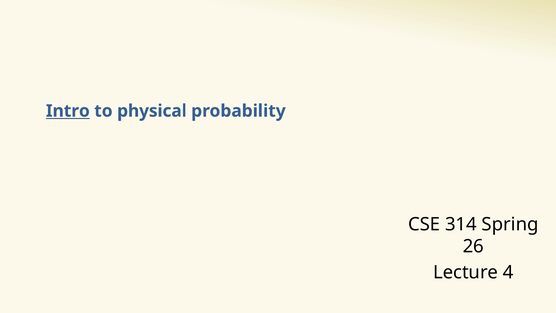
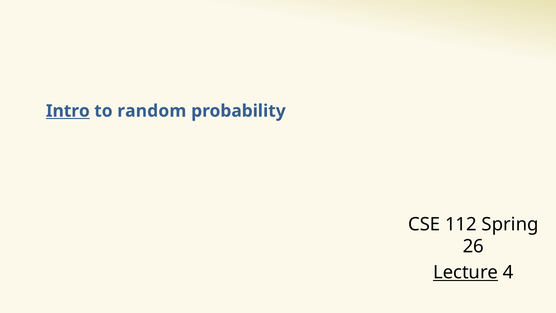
physical: physical -> random (152, 111)
314: 314 -> 112 (461, 224)
Lecture underline: none -> present (466, 272)
